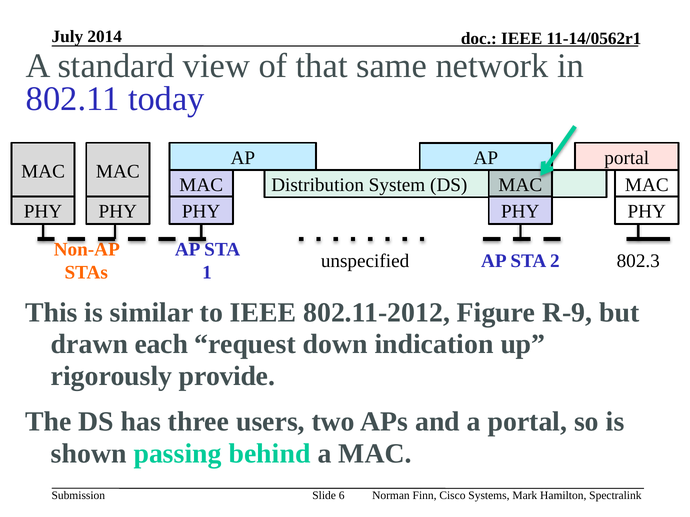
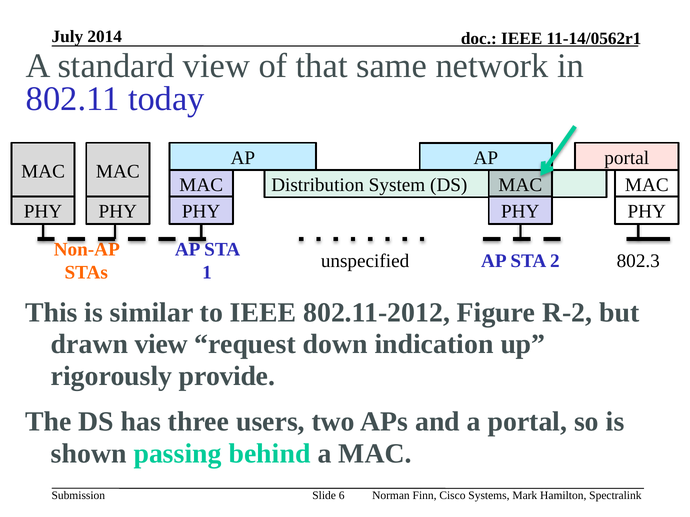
R-9: R-9 -> R-2 (567, 313)
drawn each: each -> view (161, 345)
